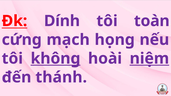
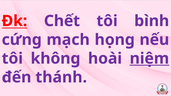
Dính: Dính -> Chết (62, 21)
toàn: toàn -> bình (152, 21)
không underline: present -> none (55, 59)
